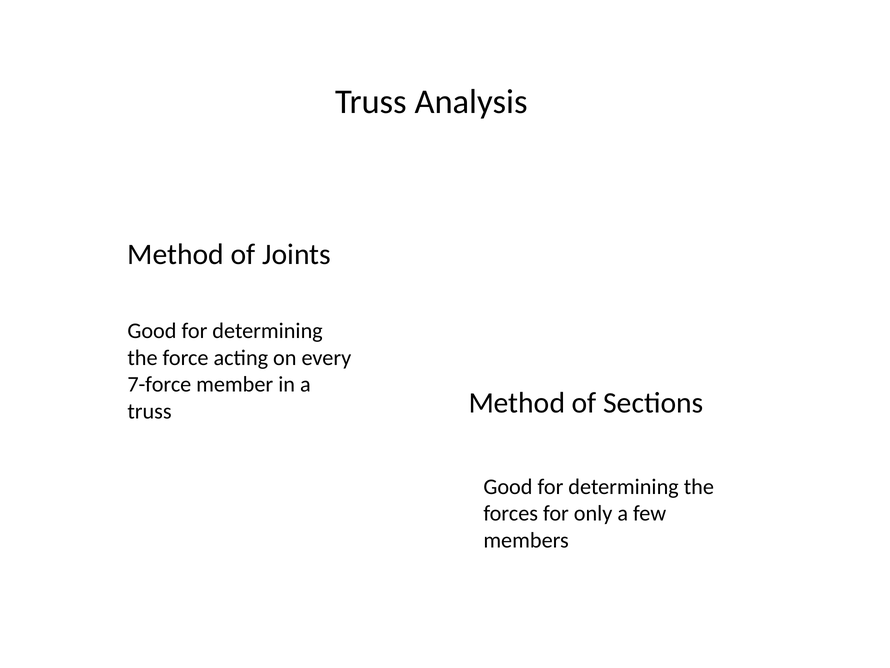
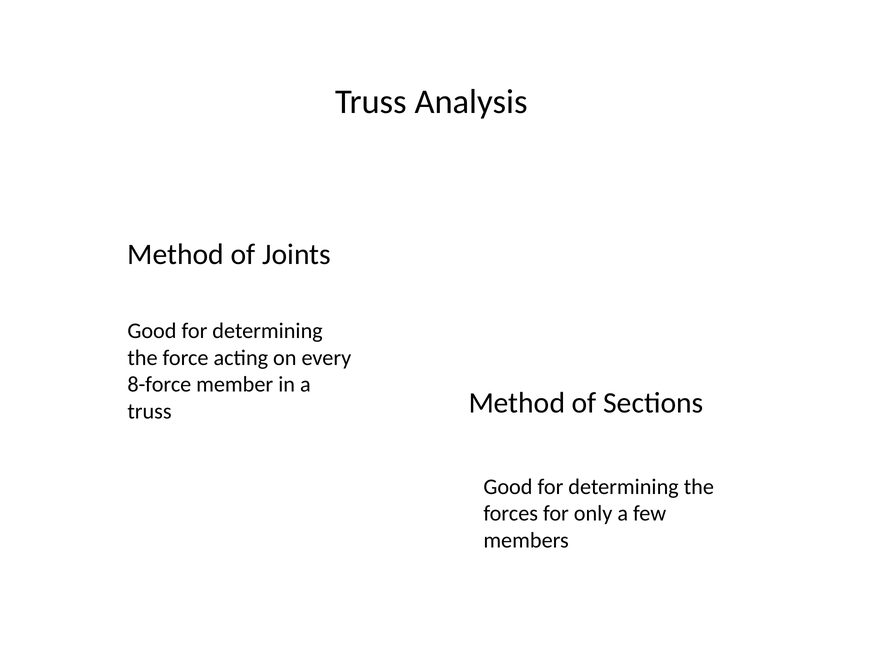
7-force: 7-force -> 8-force (159, 384)
